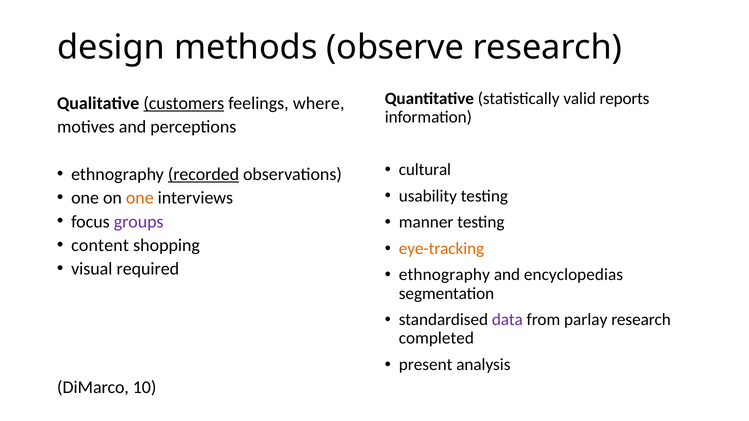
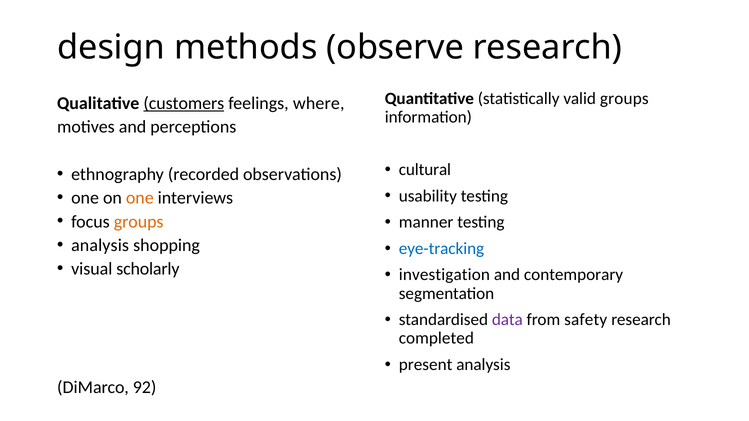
valid reports: reports -> groups (624, 98)
recorded underline: present -> none (203, 174)
groups colour: purple -> orange (139, 222)
content: content -> analysis (100, 245)
eye-tracking colour: orange -> blue (441, 249)
required: required -> scholarly (148, 269)
ethnography: ethnography -> investigation (444, 275)
encyclopedias: encyclopedias -> contemporary (574, 275)
parlay: parlay -> safety (586, 320)
10: 10 -> 92 (145, 387)
